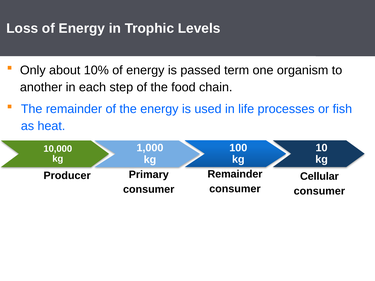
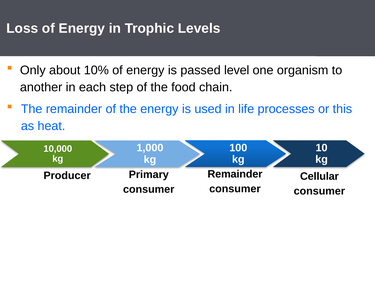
term: term -> level (237, 70)
fish: fish -> this (342, 109)
